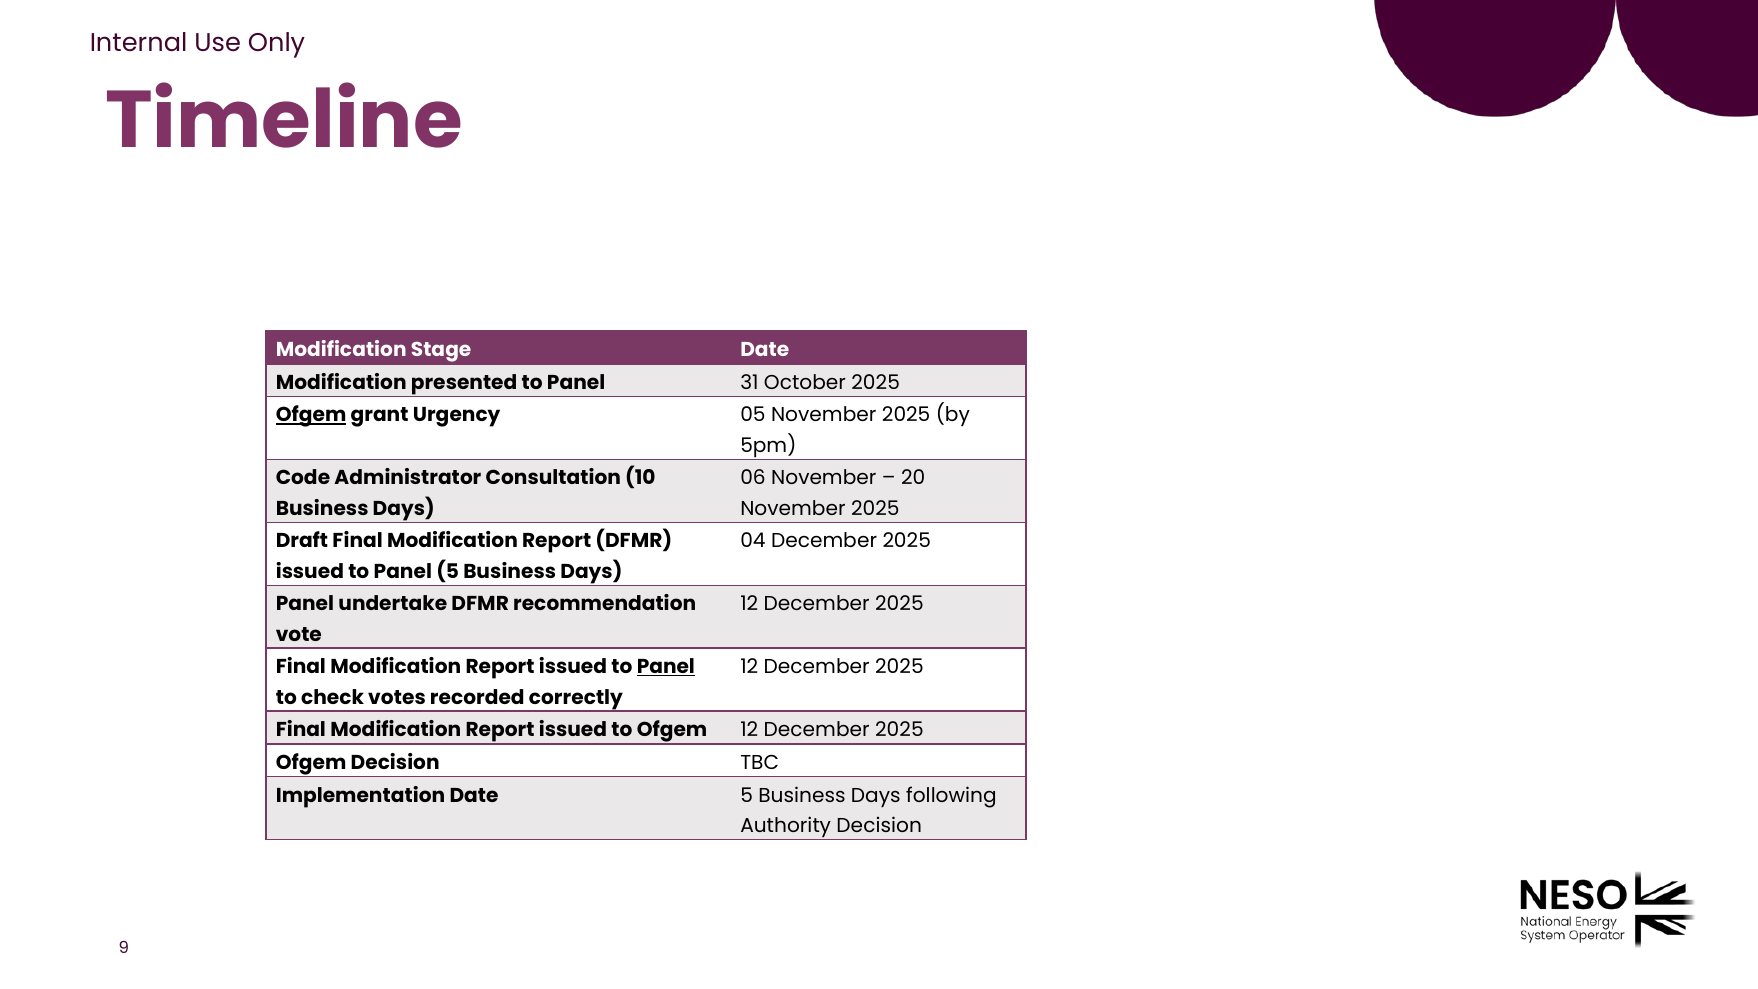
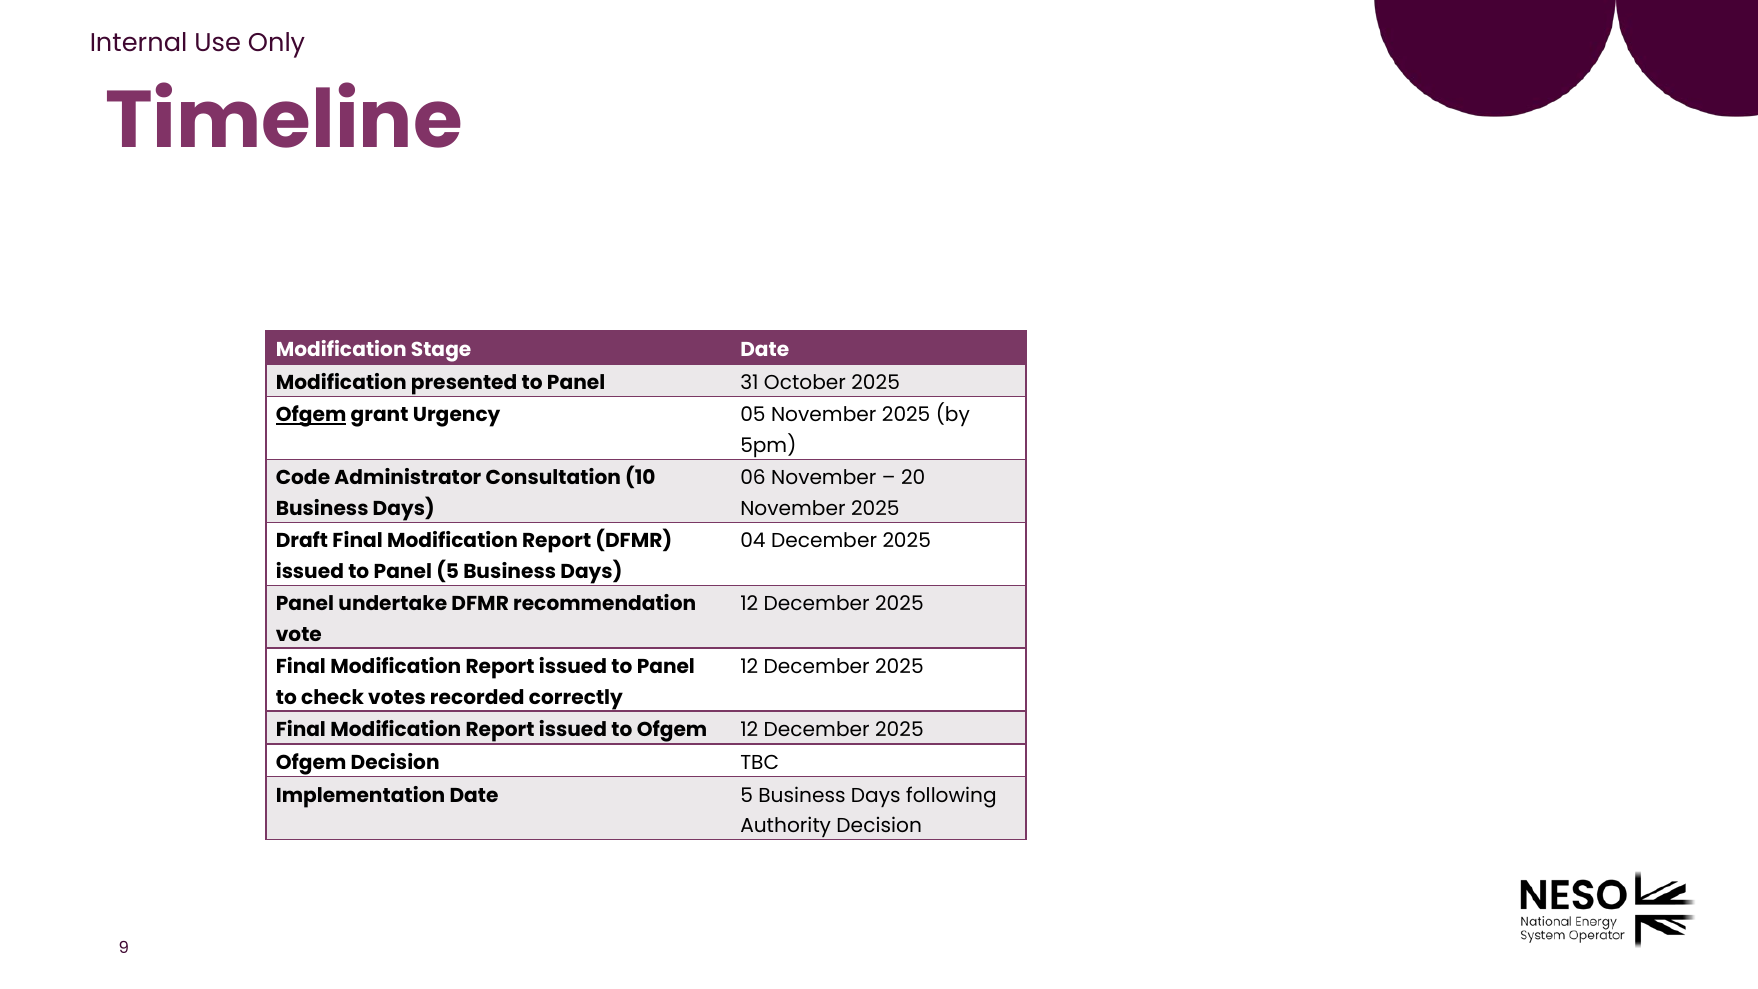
Panel underline: present -> none (666, 667)
